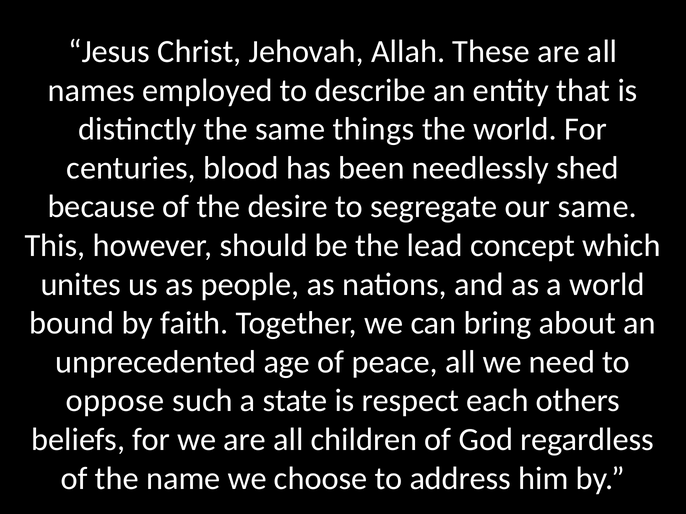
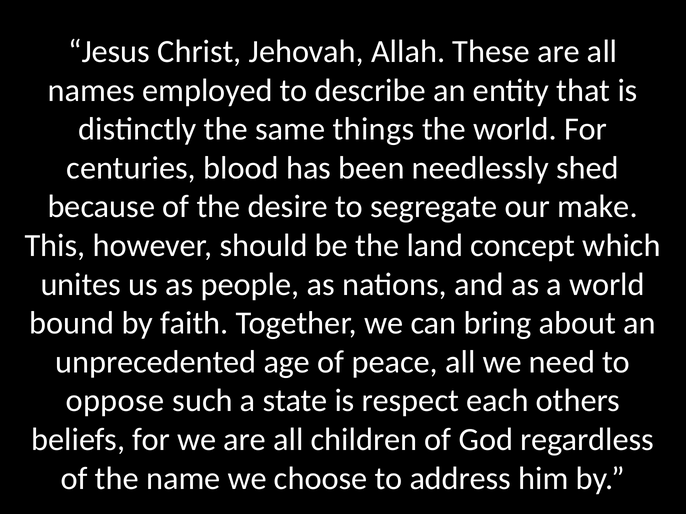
our same: same -> make (597, 207)
lead: lead -> land (435, 246)
